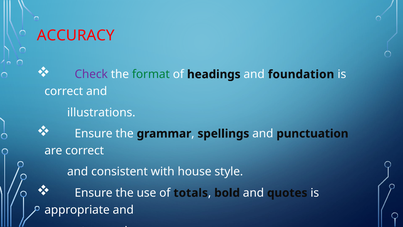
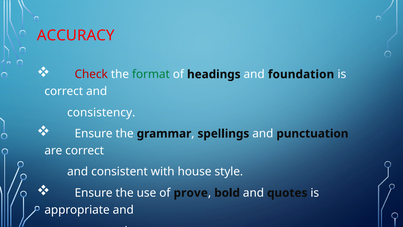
Check colour: purple -> red (91, 74)
illustrations: illustrations -> consistency (101, 112)
totals: totals -> prove (191, 193)
